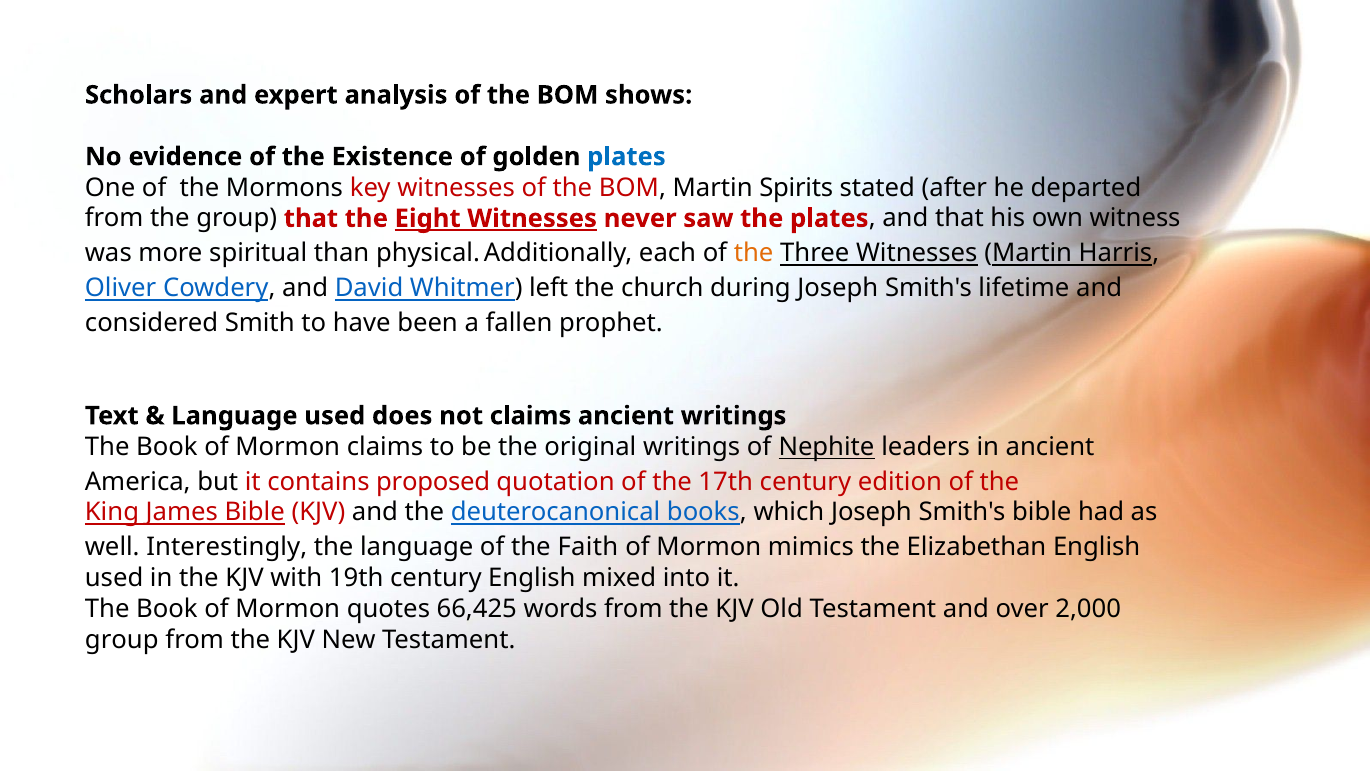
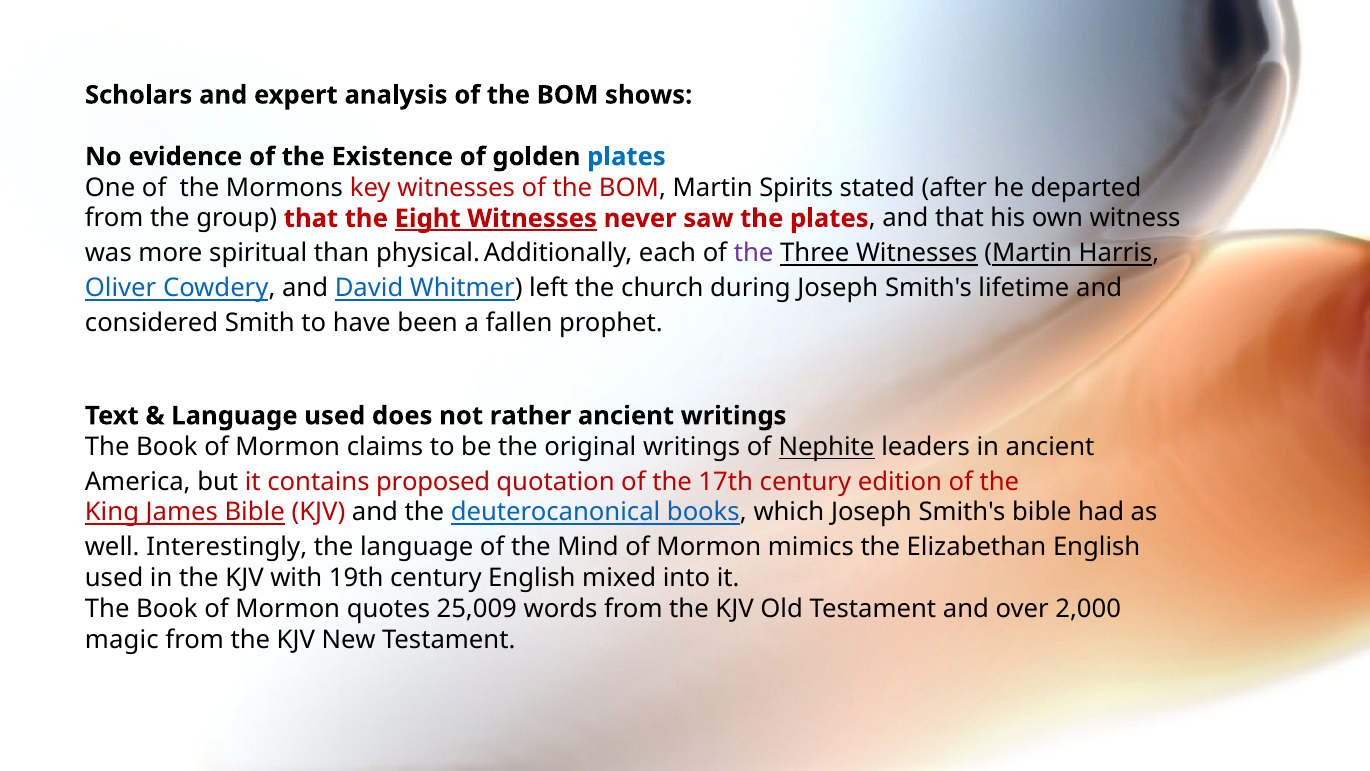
the colour: orange -> purple (754, 253)
not claims: claims -> rather (530, 416)
Faith: Faith -> Mind (588, 547)
66,425: 66,425 -> 25,009 (477, 609)
group: group -> magic (122, 640)
